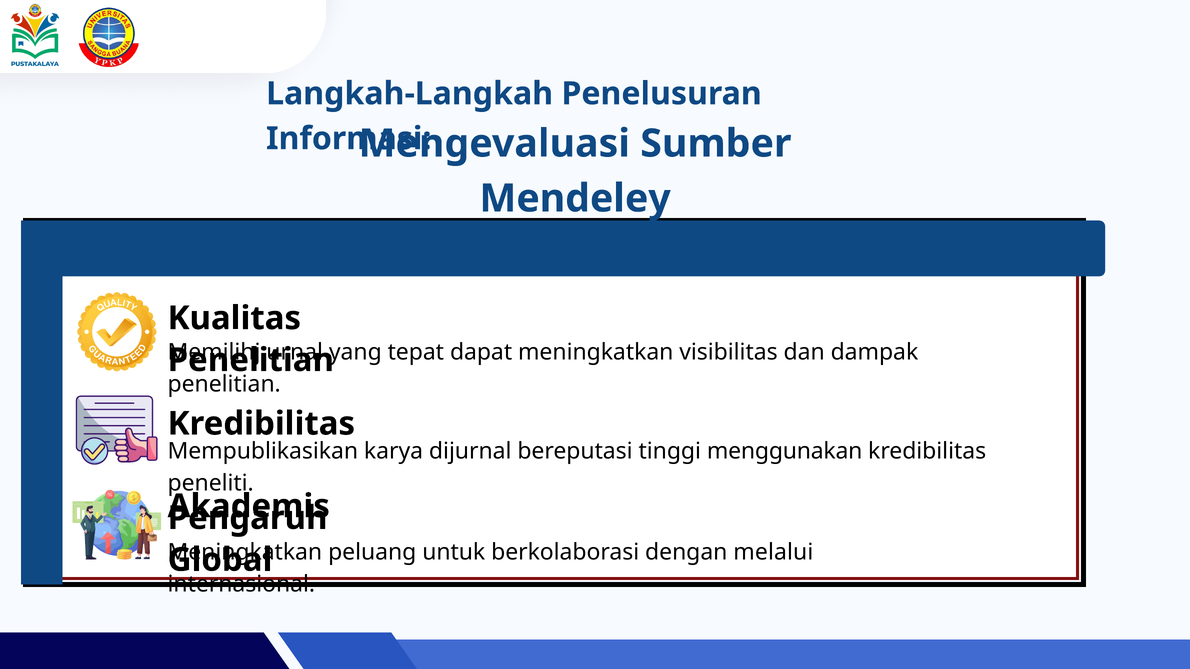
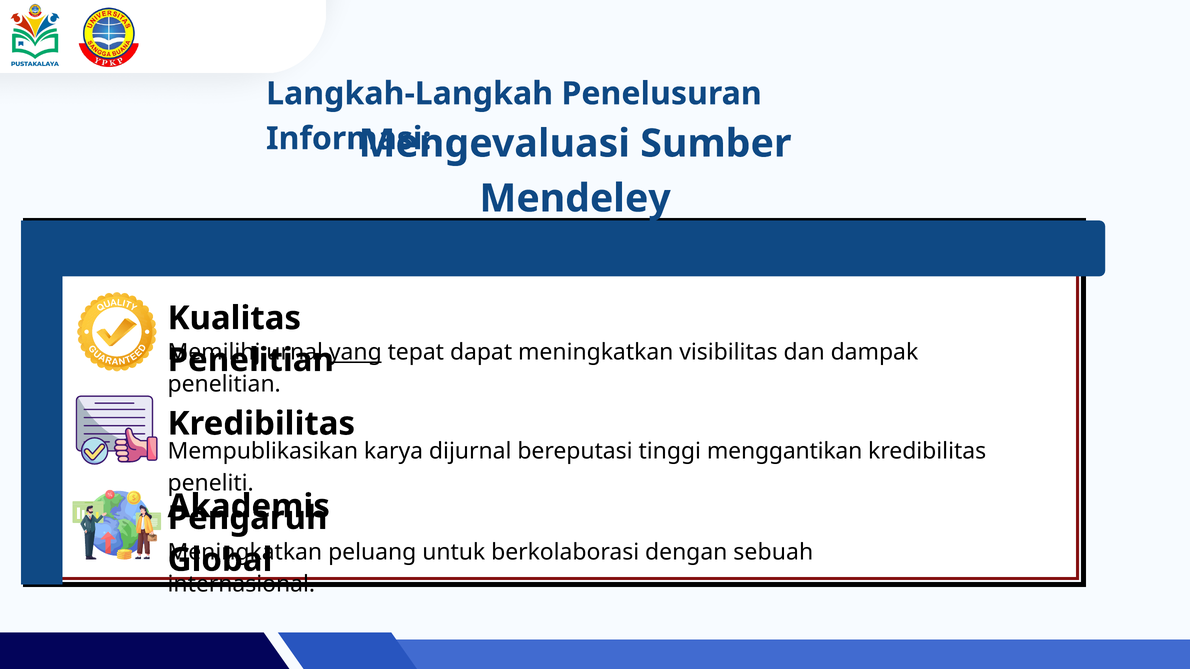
yang underline: none -> present (355, 353)
menggunakan: menggunakan -> menggantikan (785, 451)
melalui: melalui -> sebuah (773, 552)
